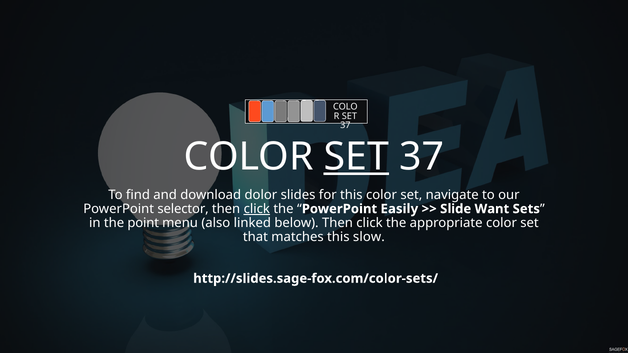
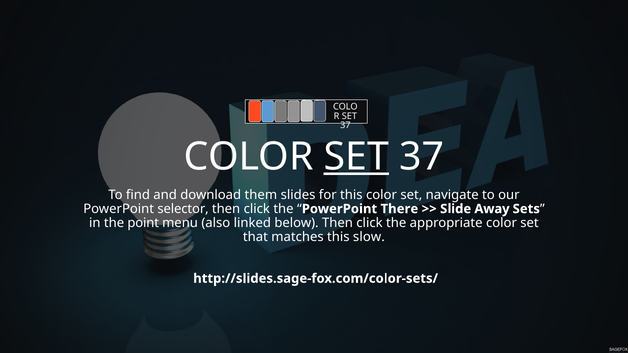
dolor: dolor -> them (261, 195)
click underline: present -> none (257, 209)
Easily: Easily -> There (399, 209)
Want: Want -> Away (492, 209)
